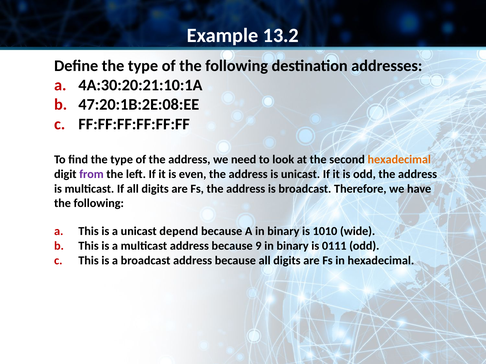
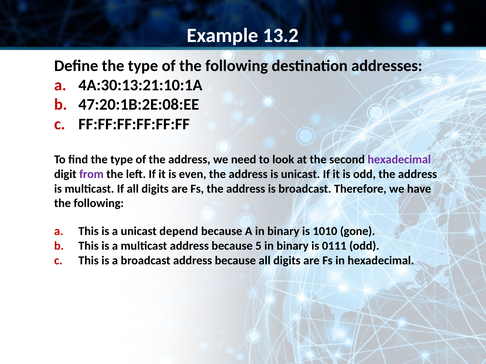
4A:30:20:21:10:1A: 4A:30:20:21:10:1A -> 4A:30:13:21:10:1A (140, 85)
hexadecimal colour: orange -> purple (399, 160)
wide: wide -> gone (358, 232)
9: 9 -> 5 (258, 246)
